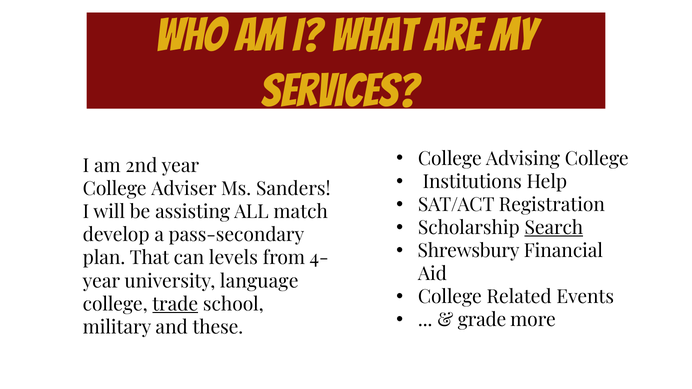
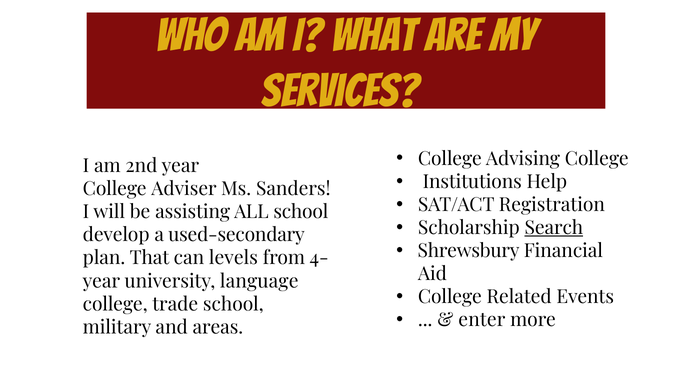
ALL match: match -> school (301, 212)
pass-secondary: pass-secondary -> used-secondary (236, 235)
trade underline: present -> none (175, 304)
grade: grade -> enter (482, 320)
these: these -> areas (218, 328)
